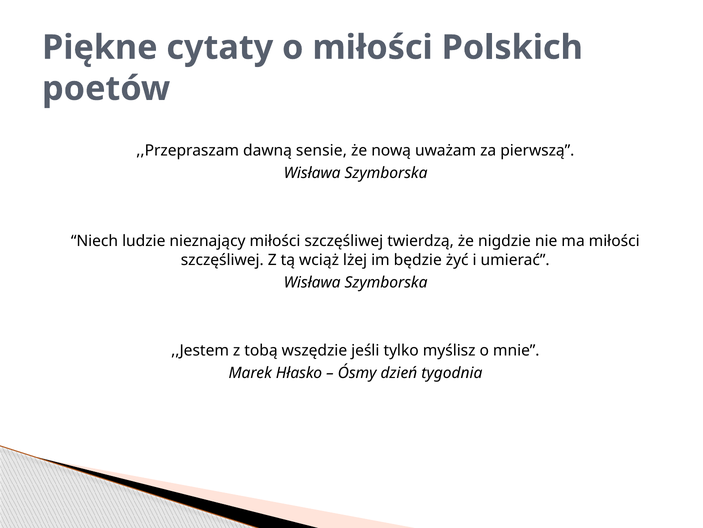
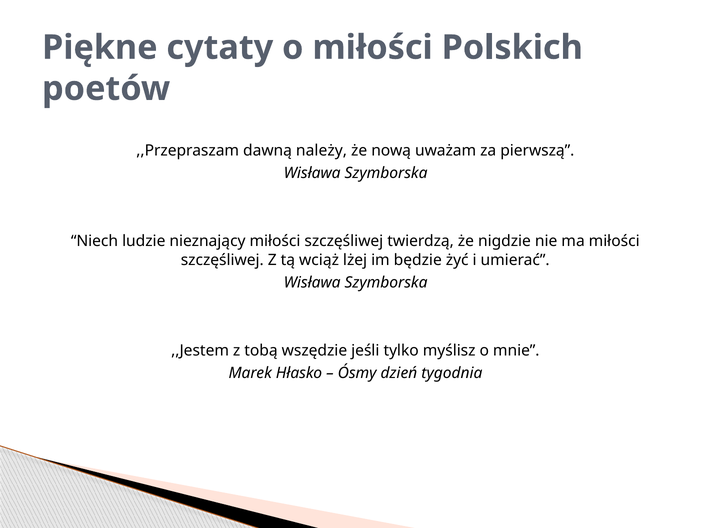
sensie: sensie -> należy (321, 150)
